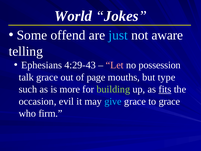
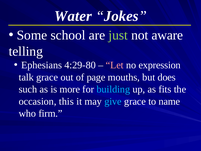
World: World -> Water (73, 16)
offend: offend -> school (68, 35)
just colour: light blue -> light green (118, 35)
4:29-43: 4:29-43 -> 4:29-80 (80, 65)
possession: possession -> expression (160, 65)
type: type -> does (167, 77)
building colour: light green -> light blue (113, 89)
fits underline: present -> none (165, 89)
evil: evil -> this (66, 101)
to grace: grace -> name (169, 101)
